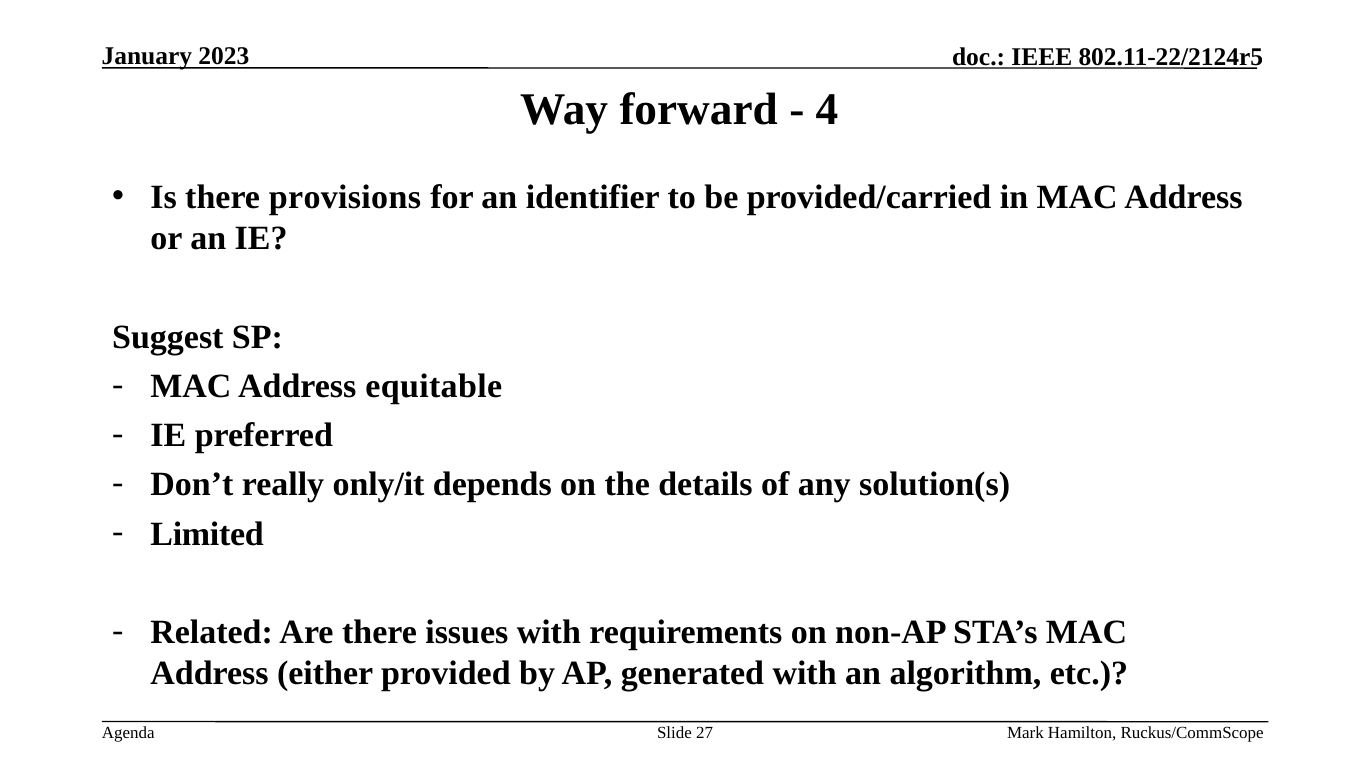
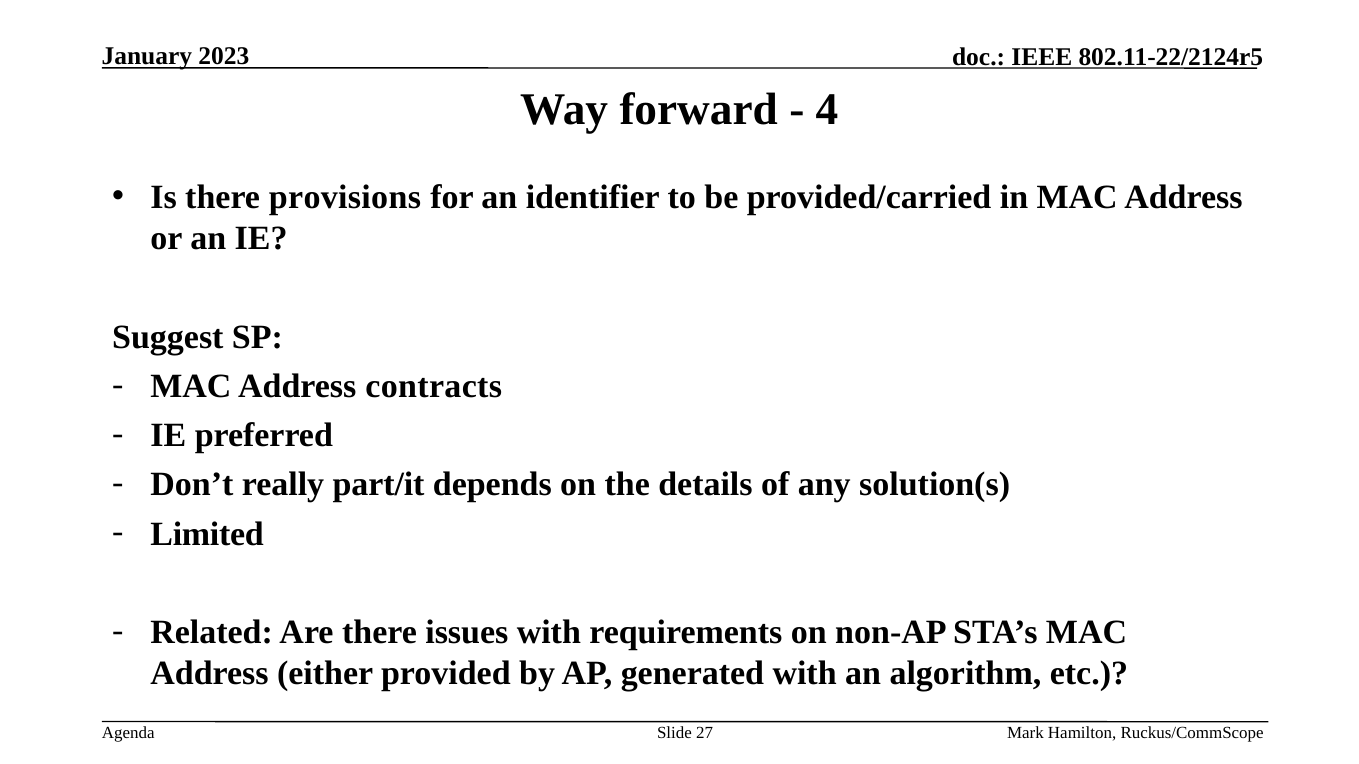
equitable: equitable -> contracts (434, 386)
only/it: only/it -> part/it (379, 485)
